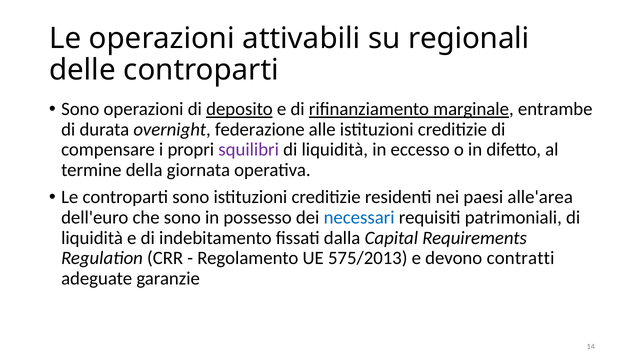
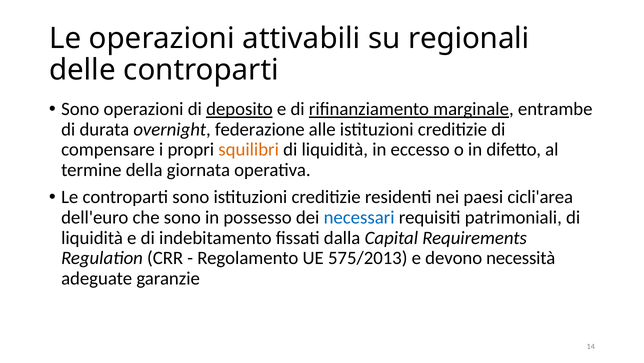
squilibri colour: purple -> orange (249, 149)
alle'area: alle'area -> cicli'area (540, 197)
contratti: contratti -> necessità (521, 258)
